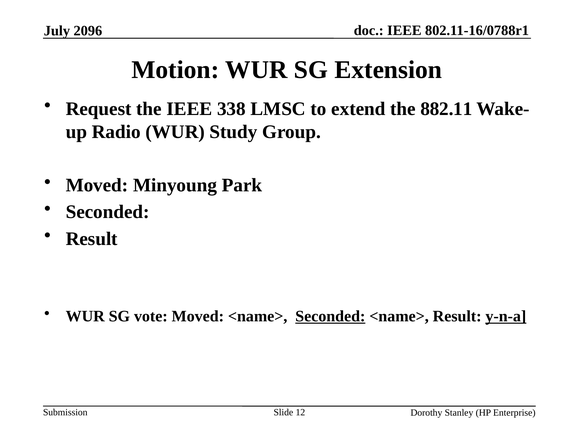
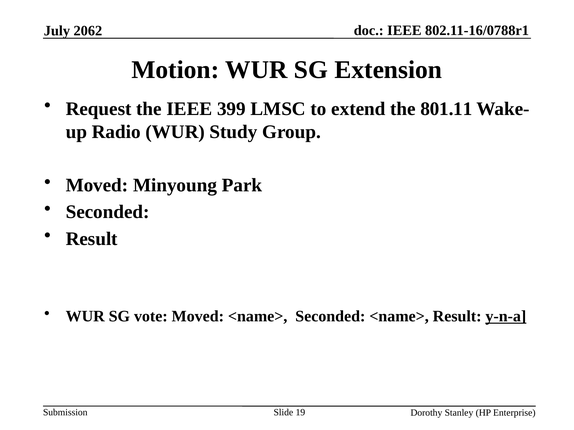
2096: 2096 -> 2062 (88, 31)
338: 338 -> 399 (231, 109)
882.11: 882.11 -> 801.11 (446, 109)
Seconded underline: present -> none (330, 317)
12: 12 -> 19 (300, 413)
